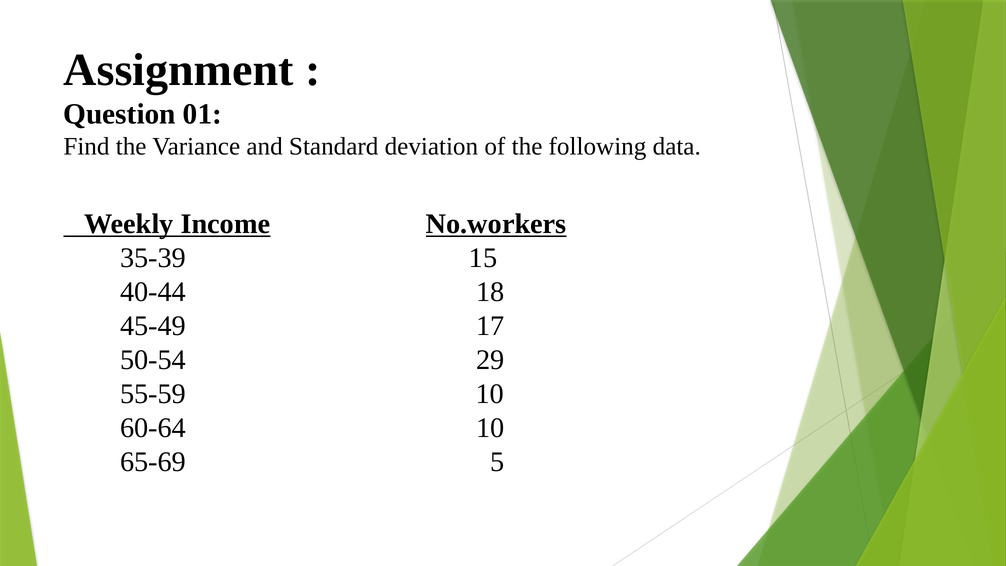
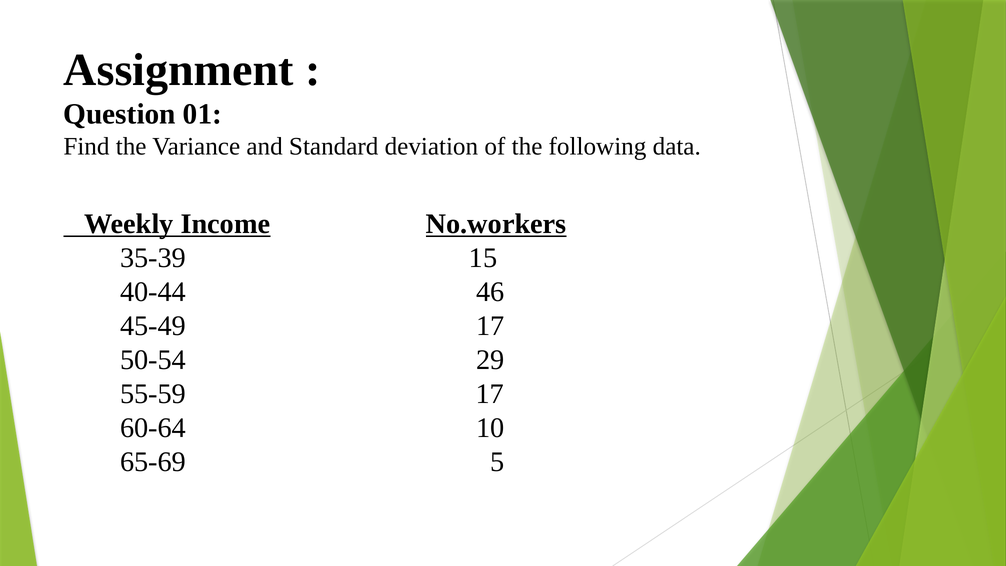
18: 18 -> 46 (490, 292)
55-59 10: 10 -> 17 (490, 394)
